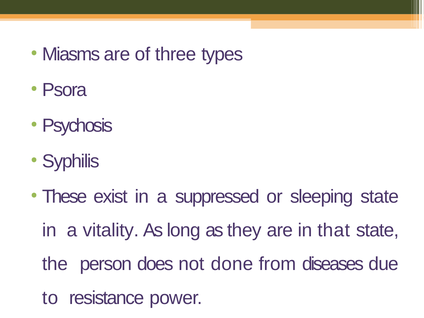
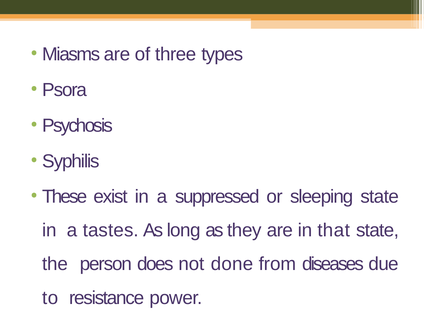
vitality: vitality -> tastes (111, 230)
